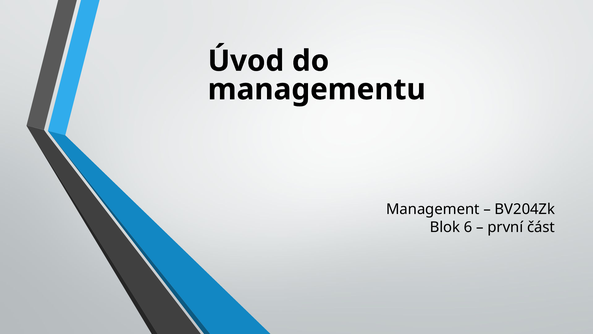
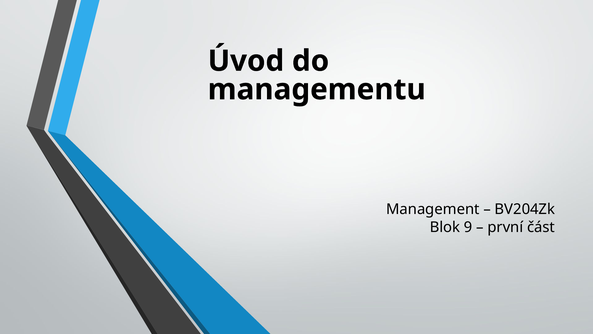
6: 6 -> 9 (468, 227)
